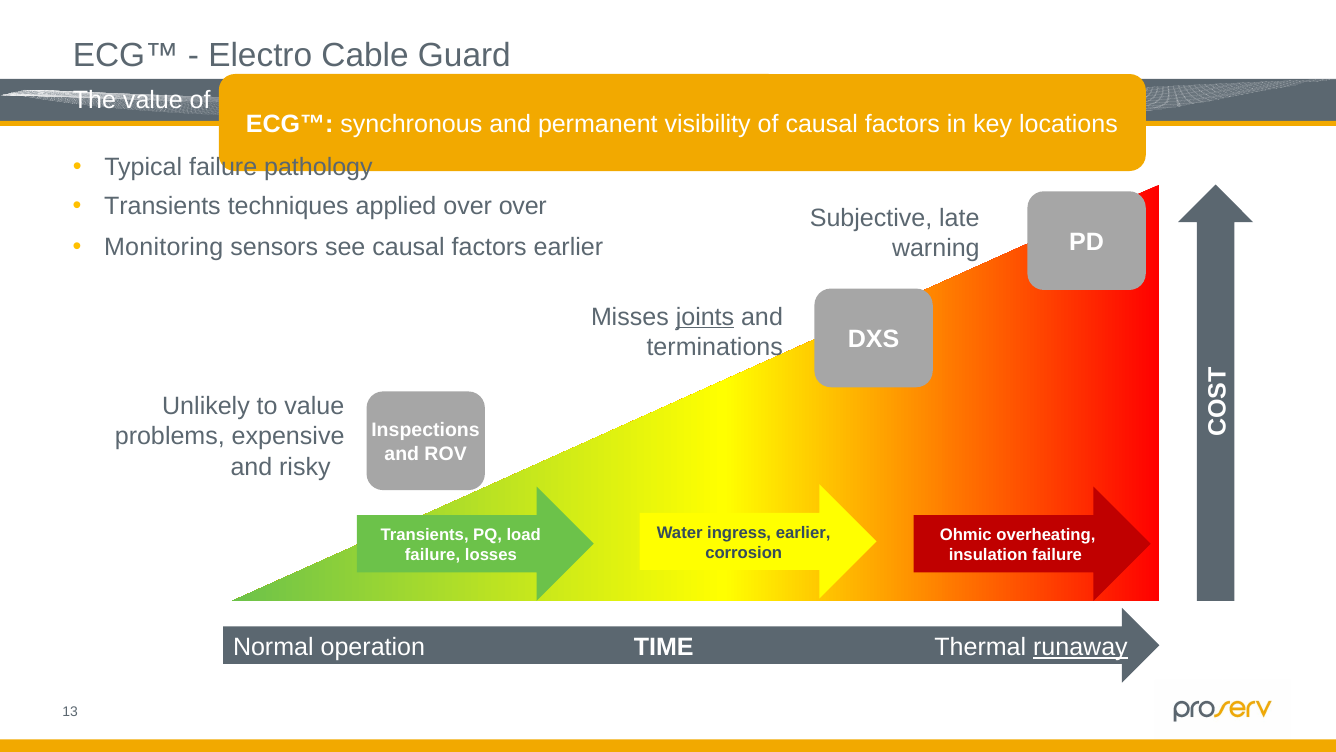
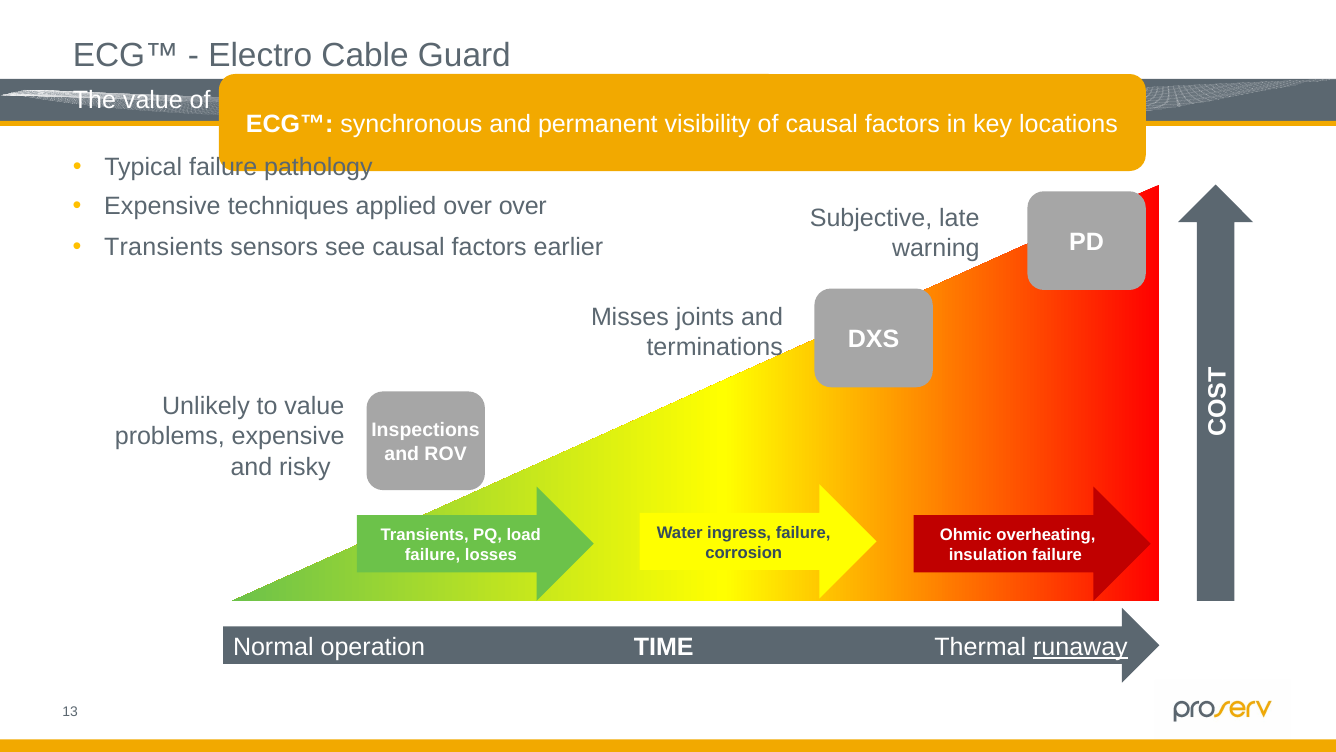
Transients: Transients -> Expensive (162, 206)
Monitoring: Monitoring -> Transients (164, 247)
joints underline: present -> none (705, 317)
ingress earlier: earlier -> failure (803, 532)
